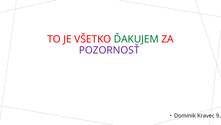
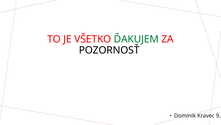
POZORNOSŤ colour: purple -> black (109, 50)
